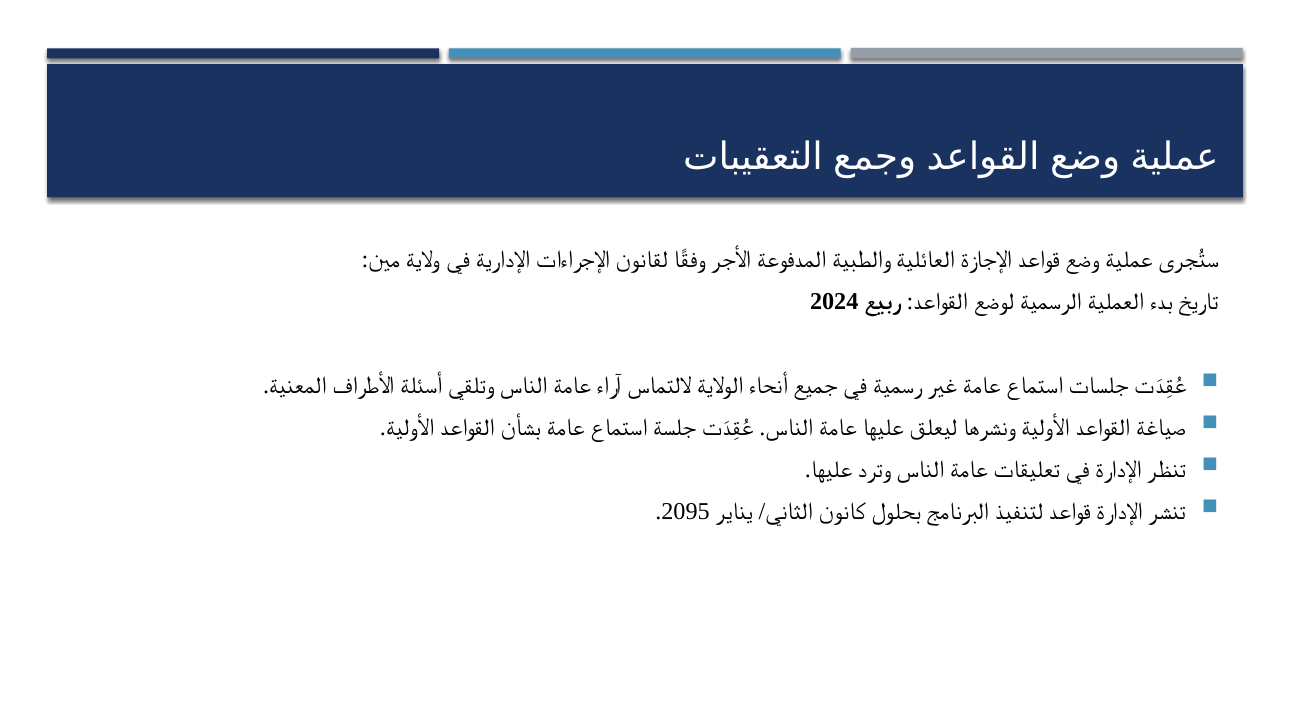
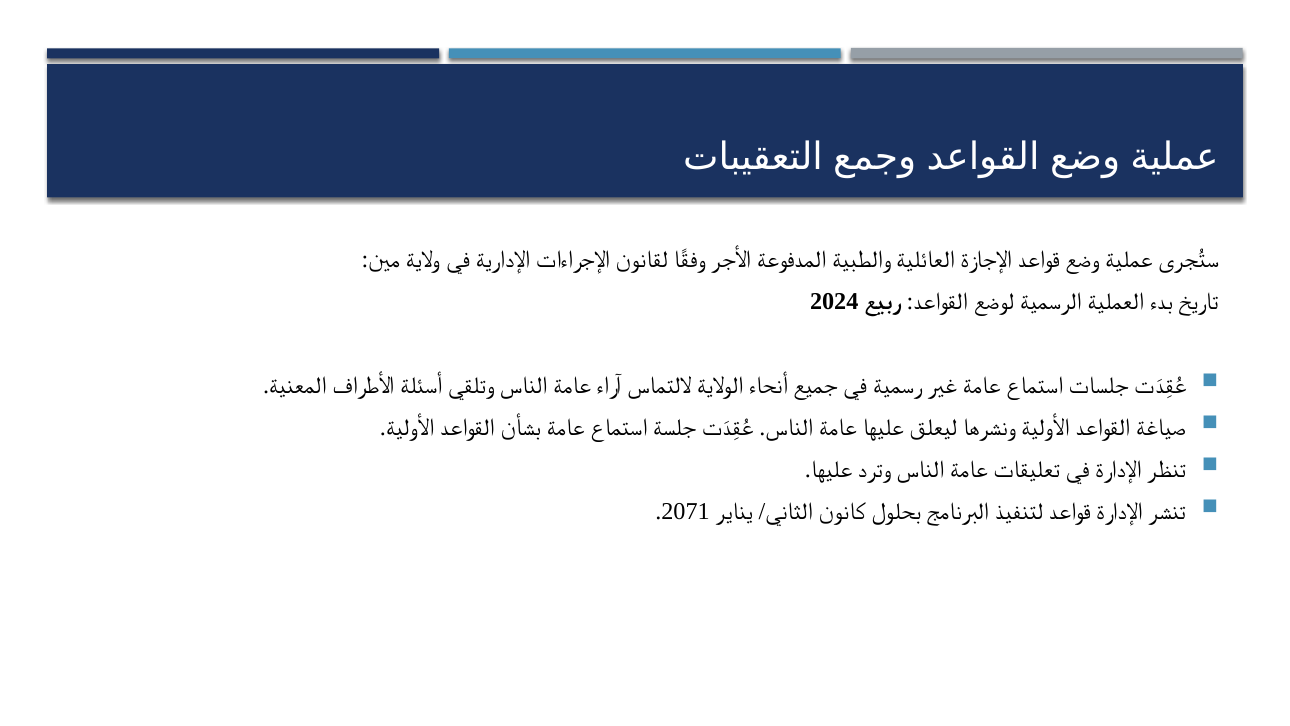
2095: 2095 -> 2071 (686, 511)
